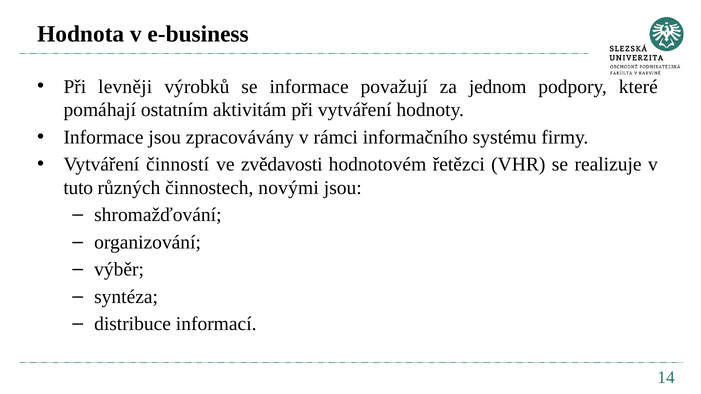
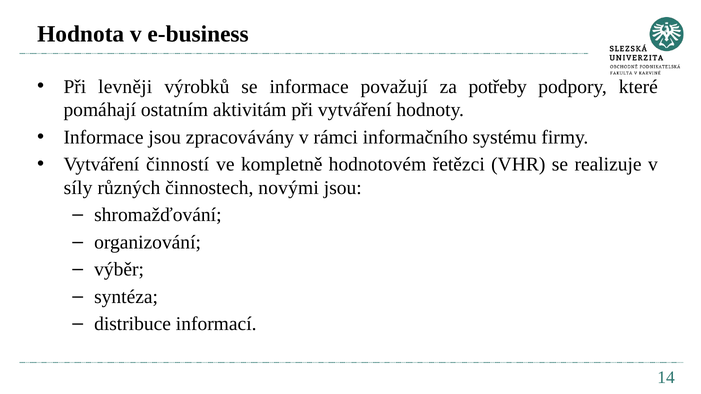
jednom: jednom -> potřeby (498, 87)
zvědavosti: zvědavosti -> kompletně (282, 165)
tuto: tuto -> síly (78, 188)
